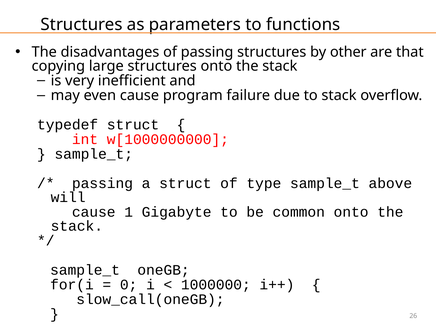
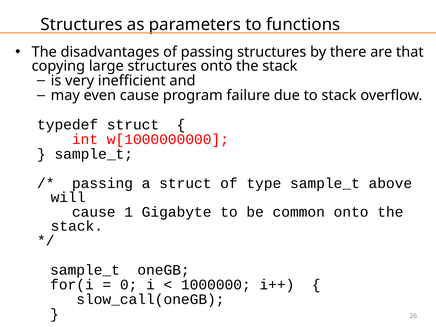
other: other -> there (348, 52)
